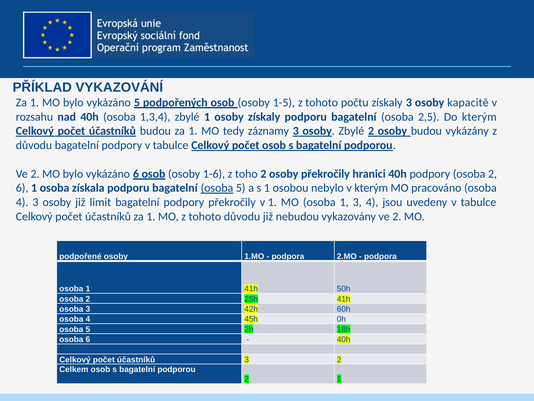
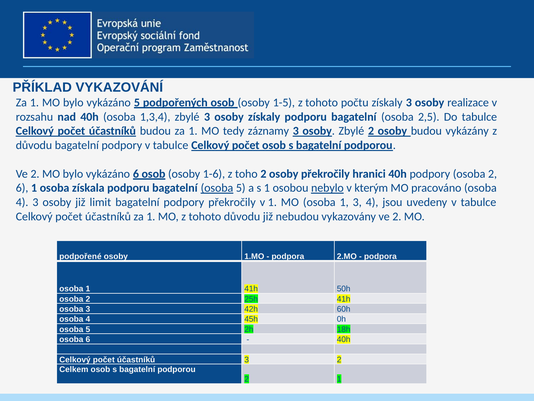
kapacitě: kapacitě -> realizace (468, 102)
zbylé 1: 1 -> 3 (207, 117)
Do kterým: kterým -> tabulce (479, 117)
nebylo underline: none -> present (327, 188)
